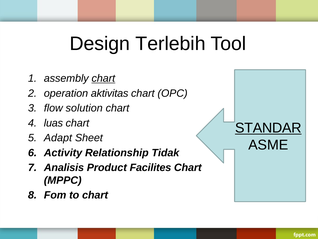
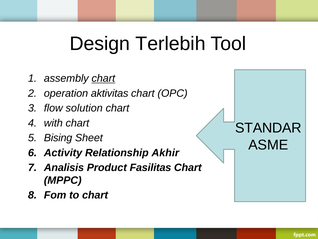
luas: luas -> with (53, 123)
STANDAR underline: present -> none (268, 128)
Adapt: Adapt -> Bising (58, 138)
Tidak: Tidak -> Akhir (165, 152)
Facilites: Facilites -> Fasilitas (150, 167)
